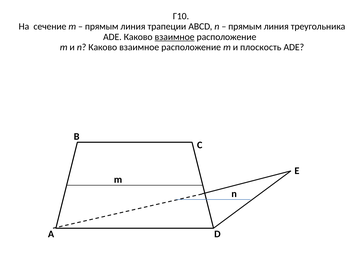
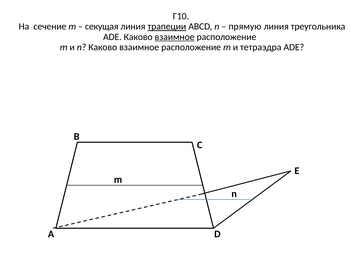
прямым: прямым -> секущая (102, 26)
трапеции underline: none -> present (167, 26)
прямым: прямым -> прямую (245, 26)
плоскость: плоскость -> тетраэдра (261, 47)
